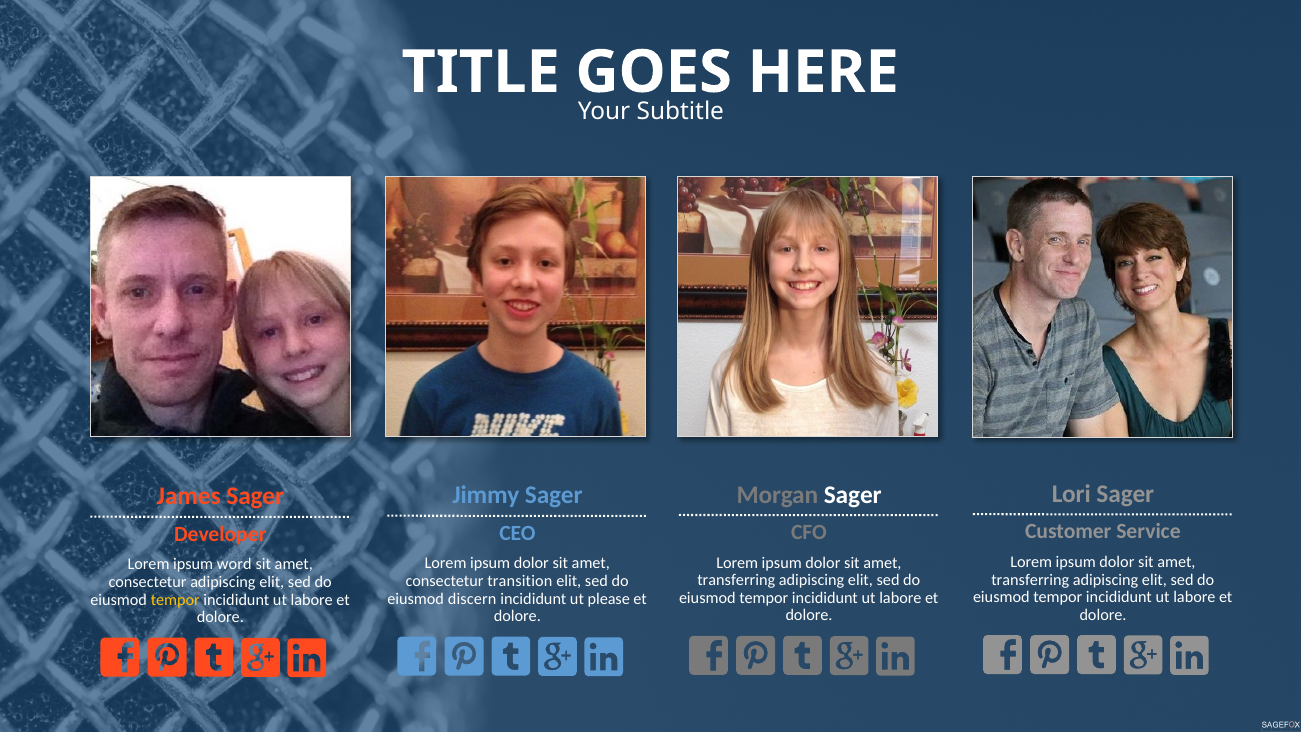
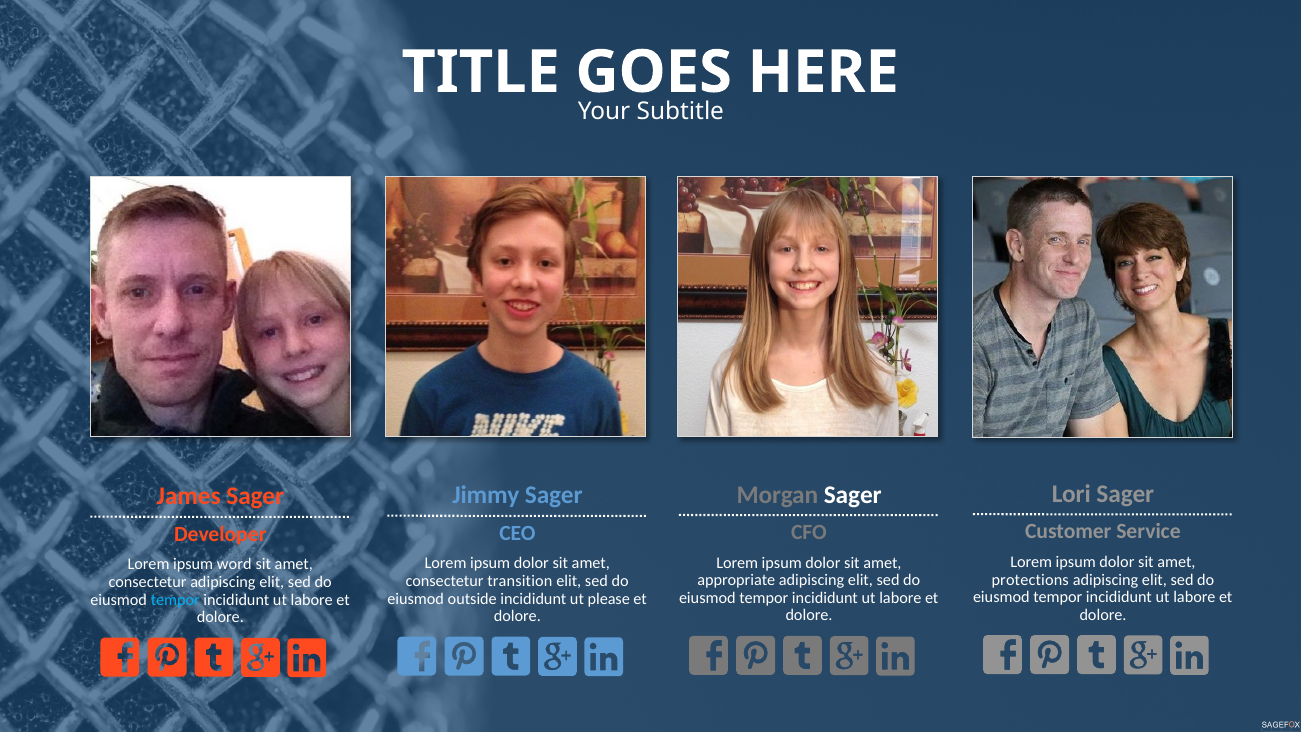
transferring: transferring -> protections (1030, 580)
transferring: transferring -> appropriate (736, 580)
discern: discern -> outside (472, 599)
tempor colour: yellow -> light blue (175, 600)
